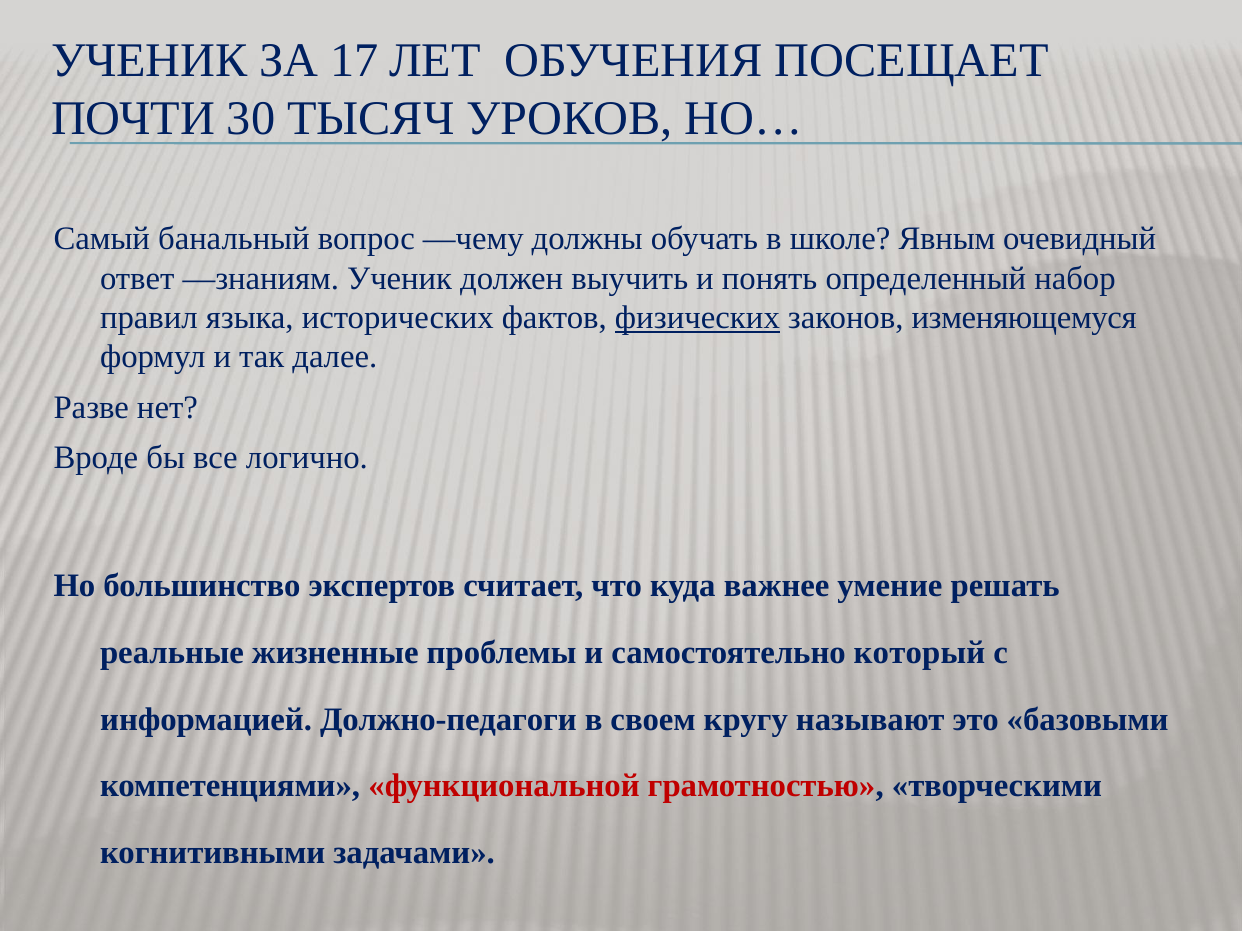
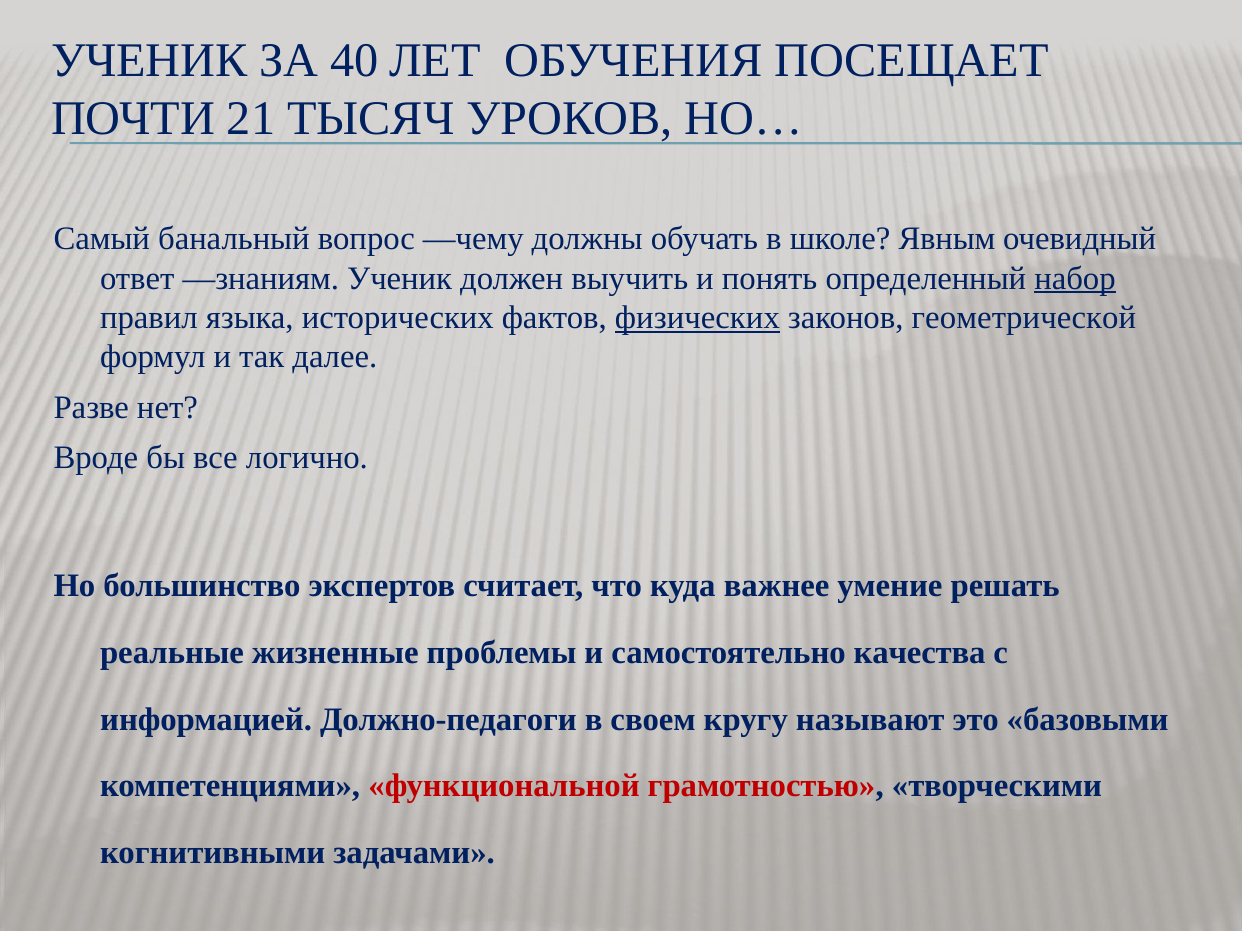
17: 17 -> 40 (354, 60)
30: 30 -> 21 (251, 118)
набор underline: none -> present (1075, 278)
изменяющемуся: изменяющемуся -> геометрической (1024, 318)
который: который -> качества (920, 653)
